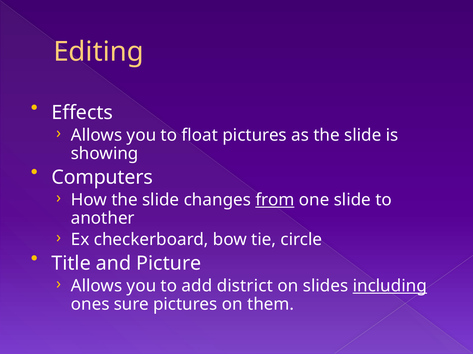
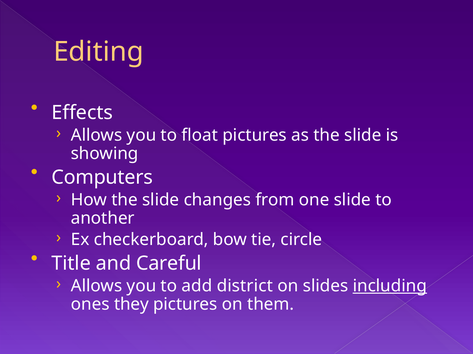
from underline: present -> none (275, 200)
Picture: Picture -> Careful (169, 264)
sure: sure -> they (131, 305)
